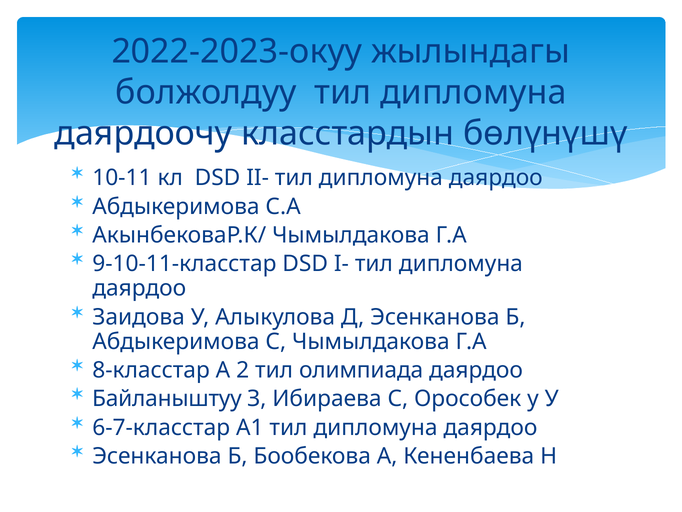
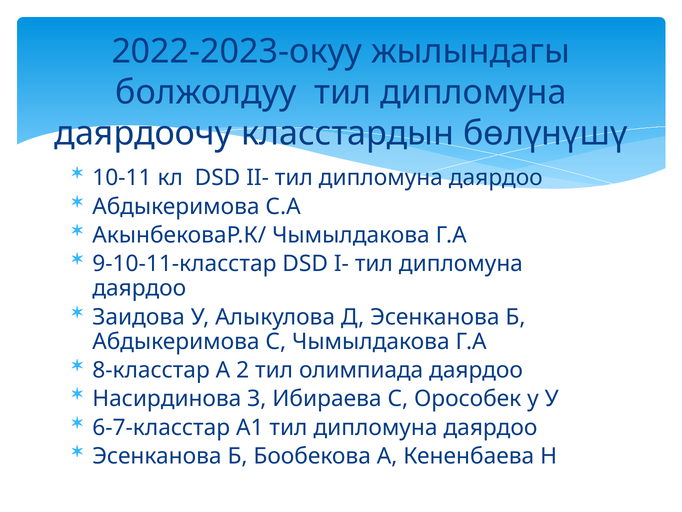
Байланыштуу: Байланыштуу -> Насирдинова (167, 399)
